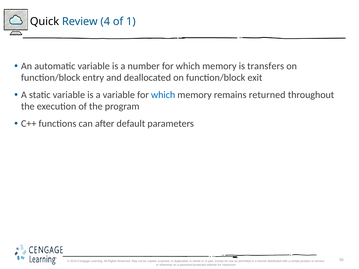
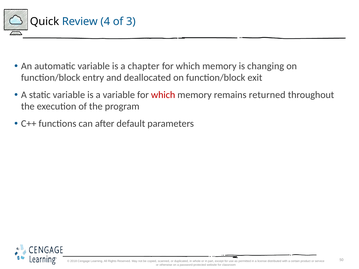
1: 1 -> 3 (131, 21)
number: number -> chapter (144, 66)
transfers: transfers -> changing (266, 66)
which colour: blue -> red (163, 95)
